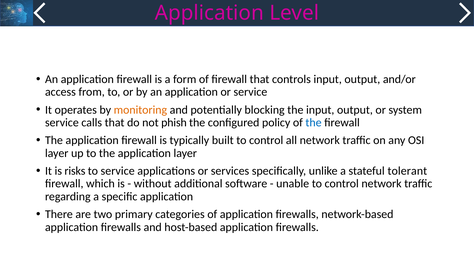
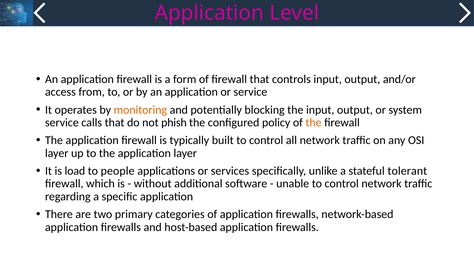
the colour: blue -> orange (314, 122)
risks: risks -> load (75, 171)
to service: service -> people (118, 171)
